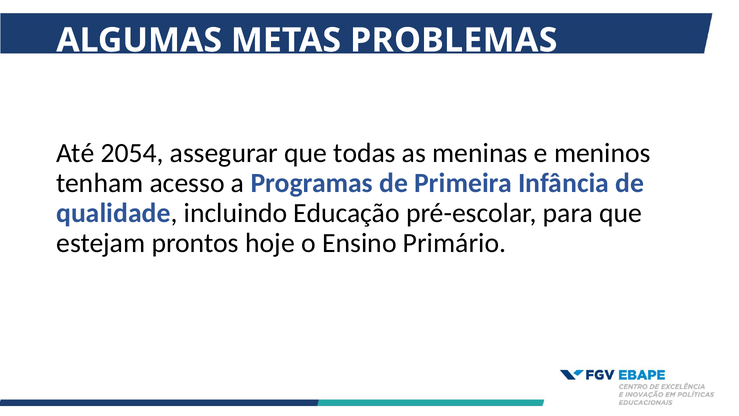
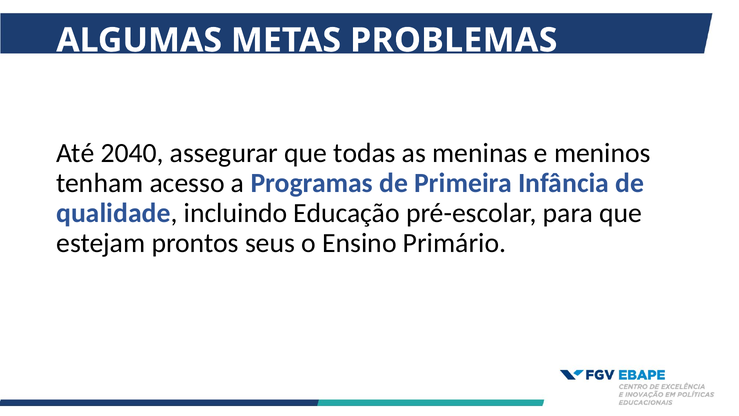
2054: 2054 -> 2040 (132, 153)
hoje: hoje -> seus (270, 243)
